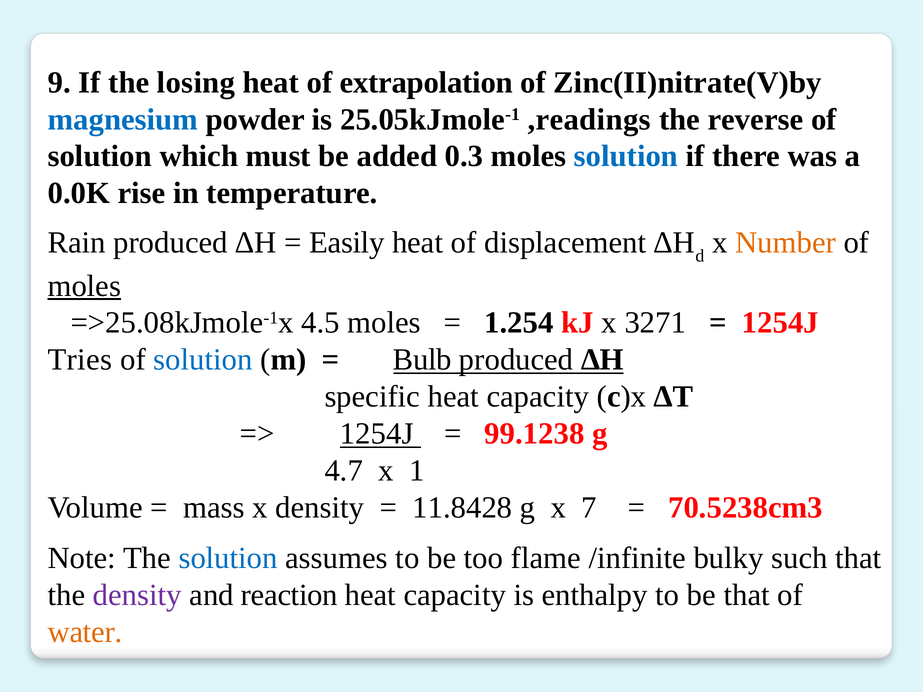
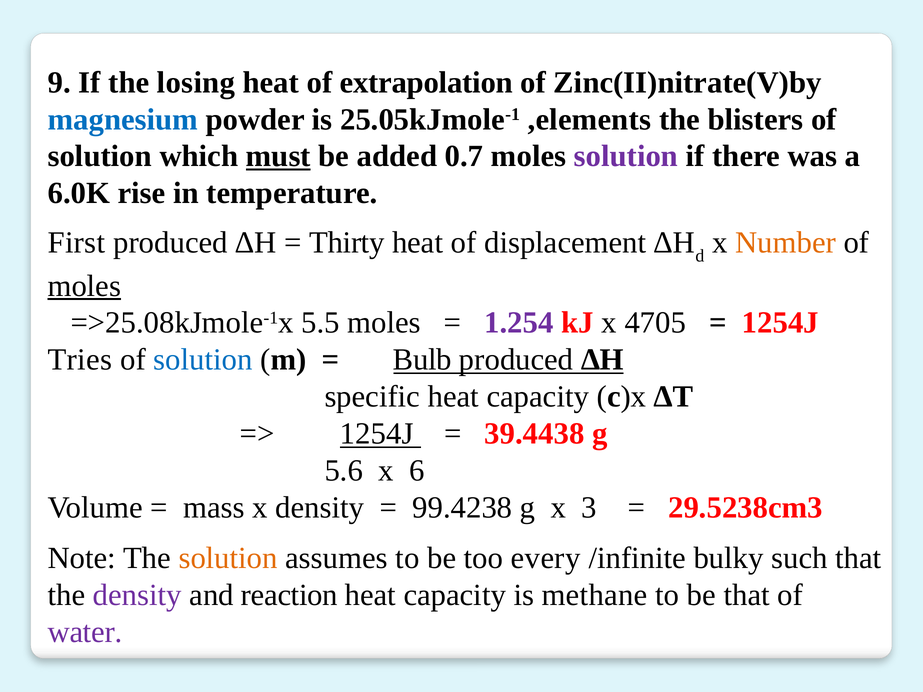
,readings: ,readings -> ,elements (589, 119)
reverse: reverse -> blisters (756, 119)
must underline: none -> present (278, 156)
0.3: 0.3 -> 0.7 (464, 156)
solution colour: blue -> purple (626, 156)
0.0K: 0.0K -> 6.0K (79, 193)
Rain: Rain -> First (76, 242)
Easily: Easily -> Thirty (347, 242)
4.5: 4.5 -> 5.5 (321, 323)
1.254 colour: black -> purple (519, 323)
3271: 3271 -> 4705 (655, 323)
99.1238: 99.1238 -> 39.4438 (534, 434)
4.7: 4.7 -> 5.6 (344, 471)
1: 1 -> 6 (417, 471)
11.8428: 11.8428 -> 99.4238 (462, 508)
7: 7 -> 3 (589, 508)
70.5238cm3: 70.5238cm3 -> 29.5238cm3 (746, 508)
solution colour: blue -> orange (228, 558)
flame: flame -> every (546, 558)
enthalpy: enthalpy -> methane (595, 595)
water colour: orange -> purple (85, 632)
